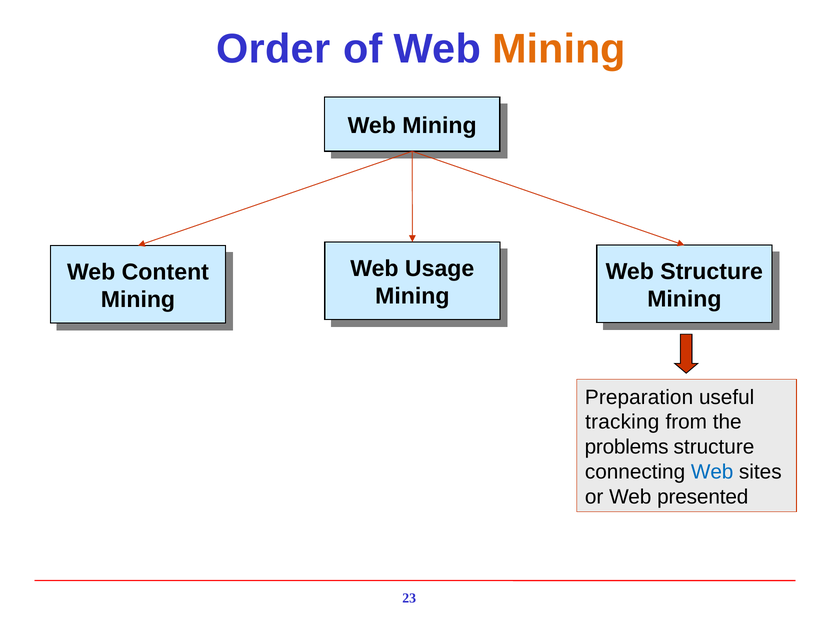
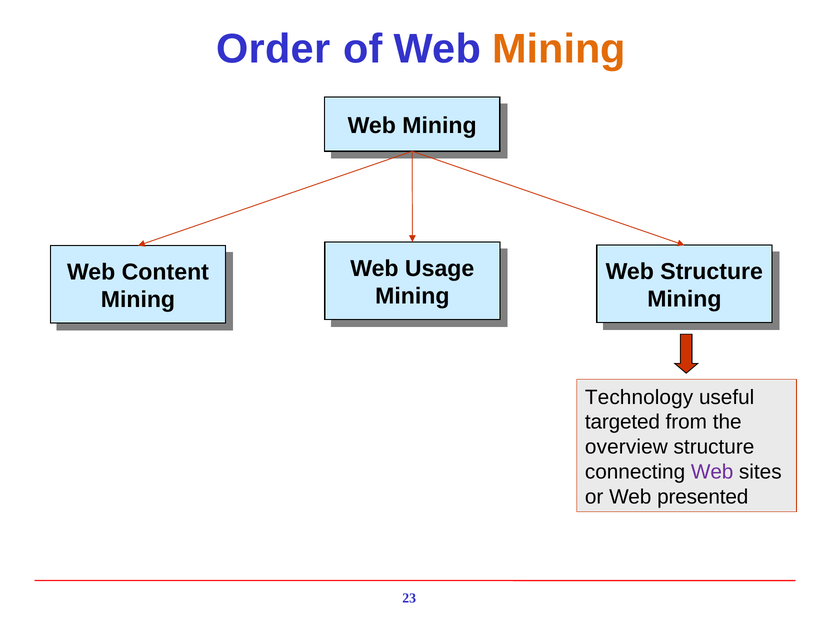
Preparation: Preparation -> Technology (639, 397)
tracking: tracking -> targeted (622, 422)
problems: problems -> overview (626, 447)
Web colour: blue -> purple (712, 472)
